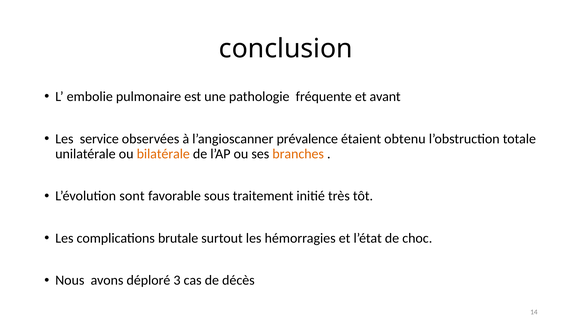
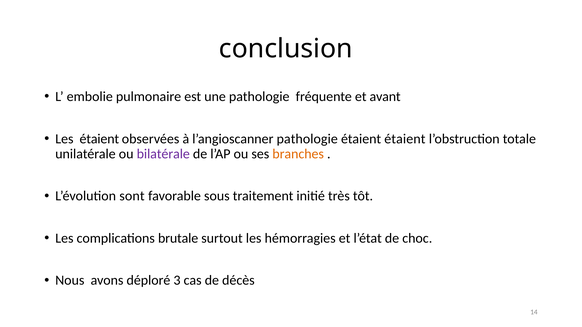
Les service: service -> étaient (99, 139)
l’angioscanner prévalence: prévalence -> pathologie (307, 139)
étaient obtenu: obtenu -> étaient (405, 139)
bilatérale colour: orange -> purple (163, 154)
